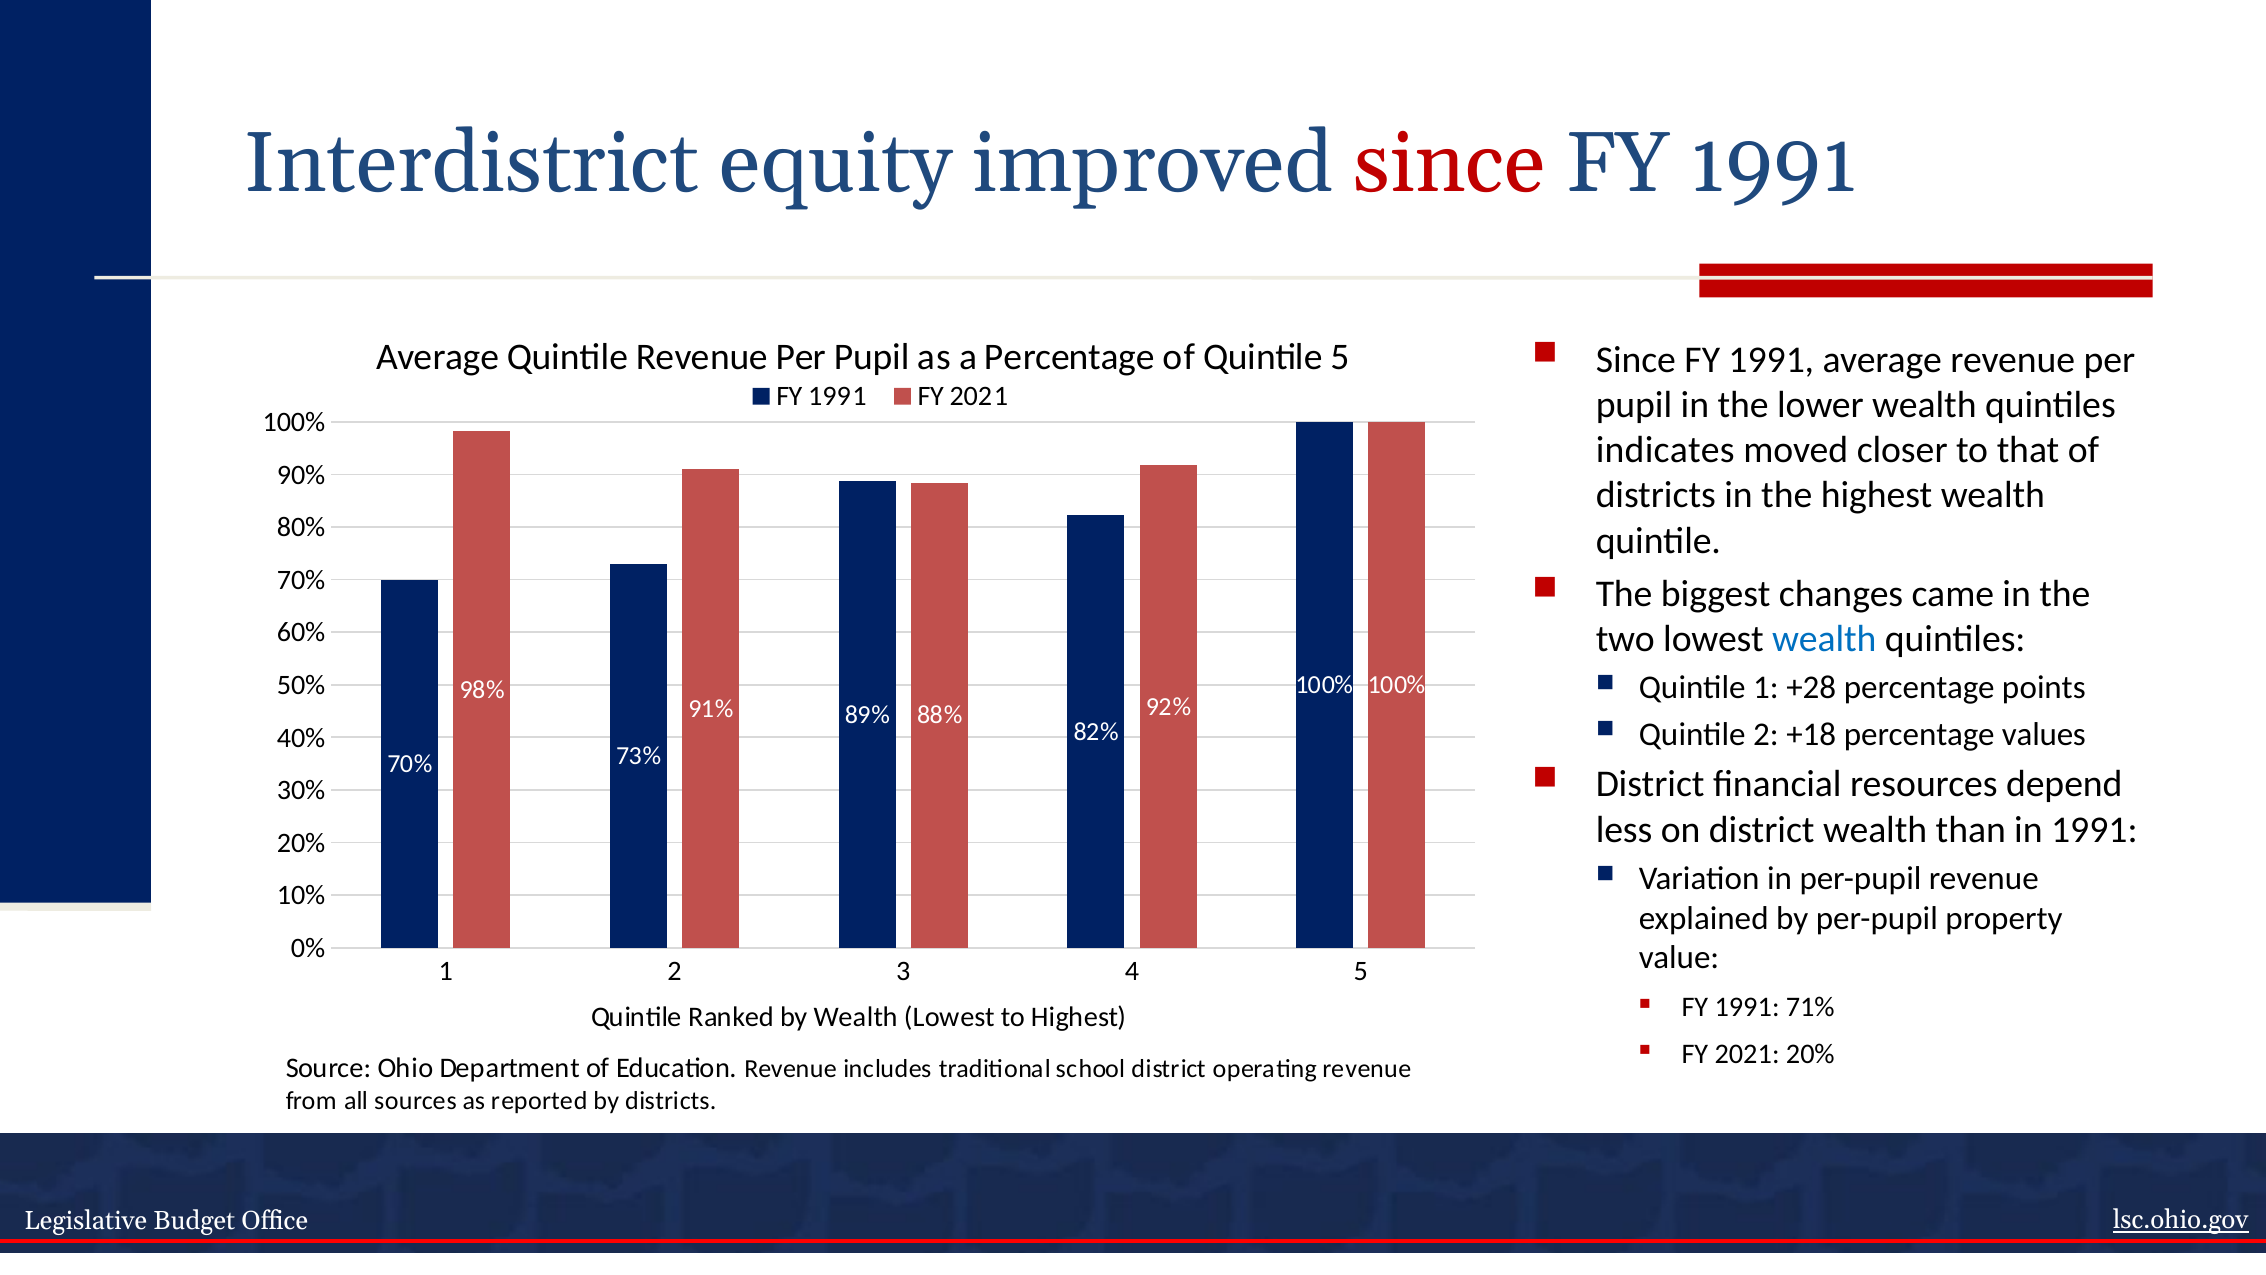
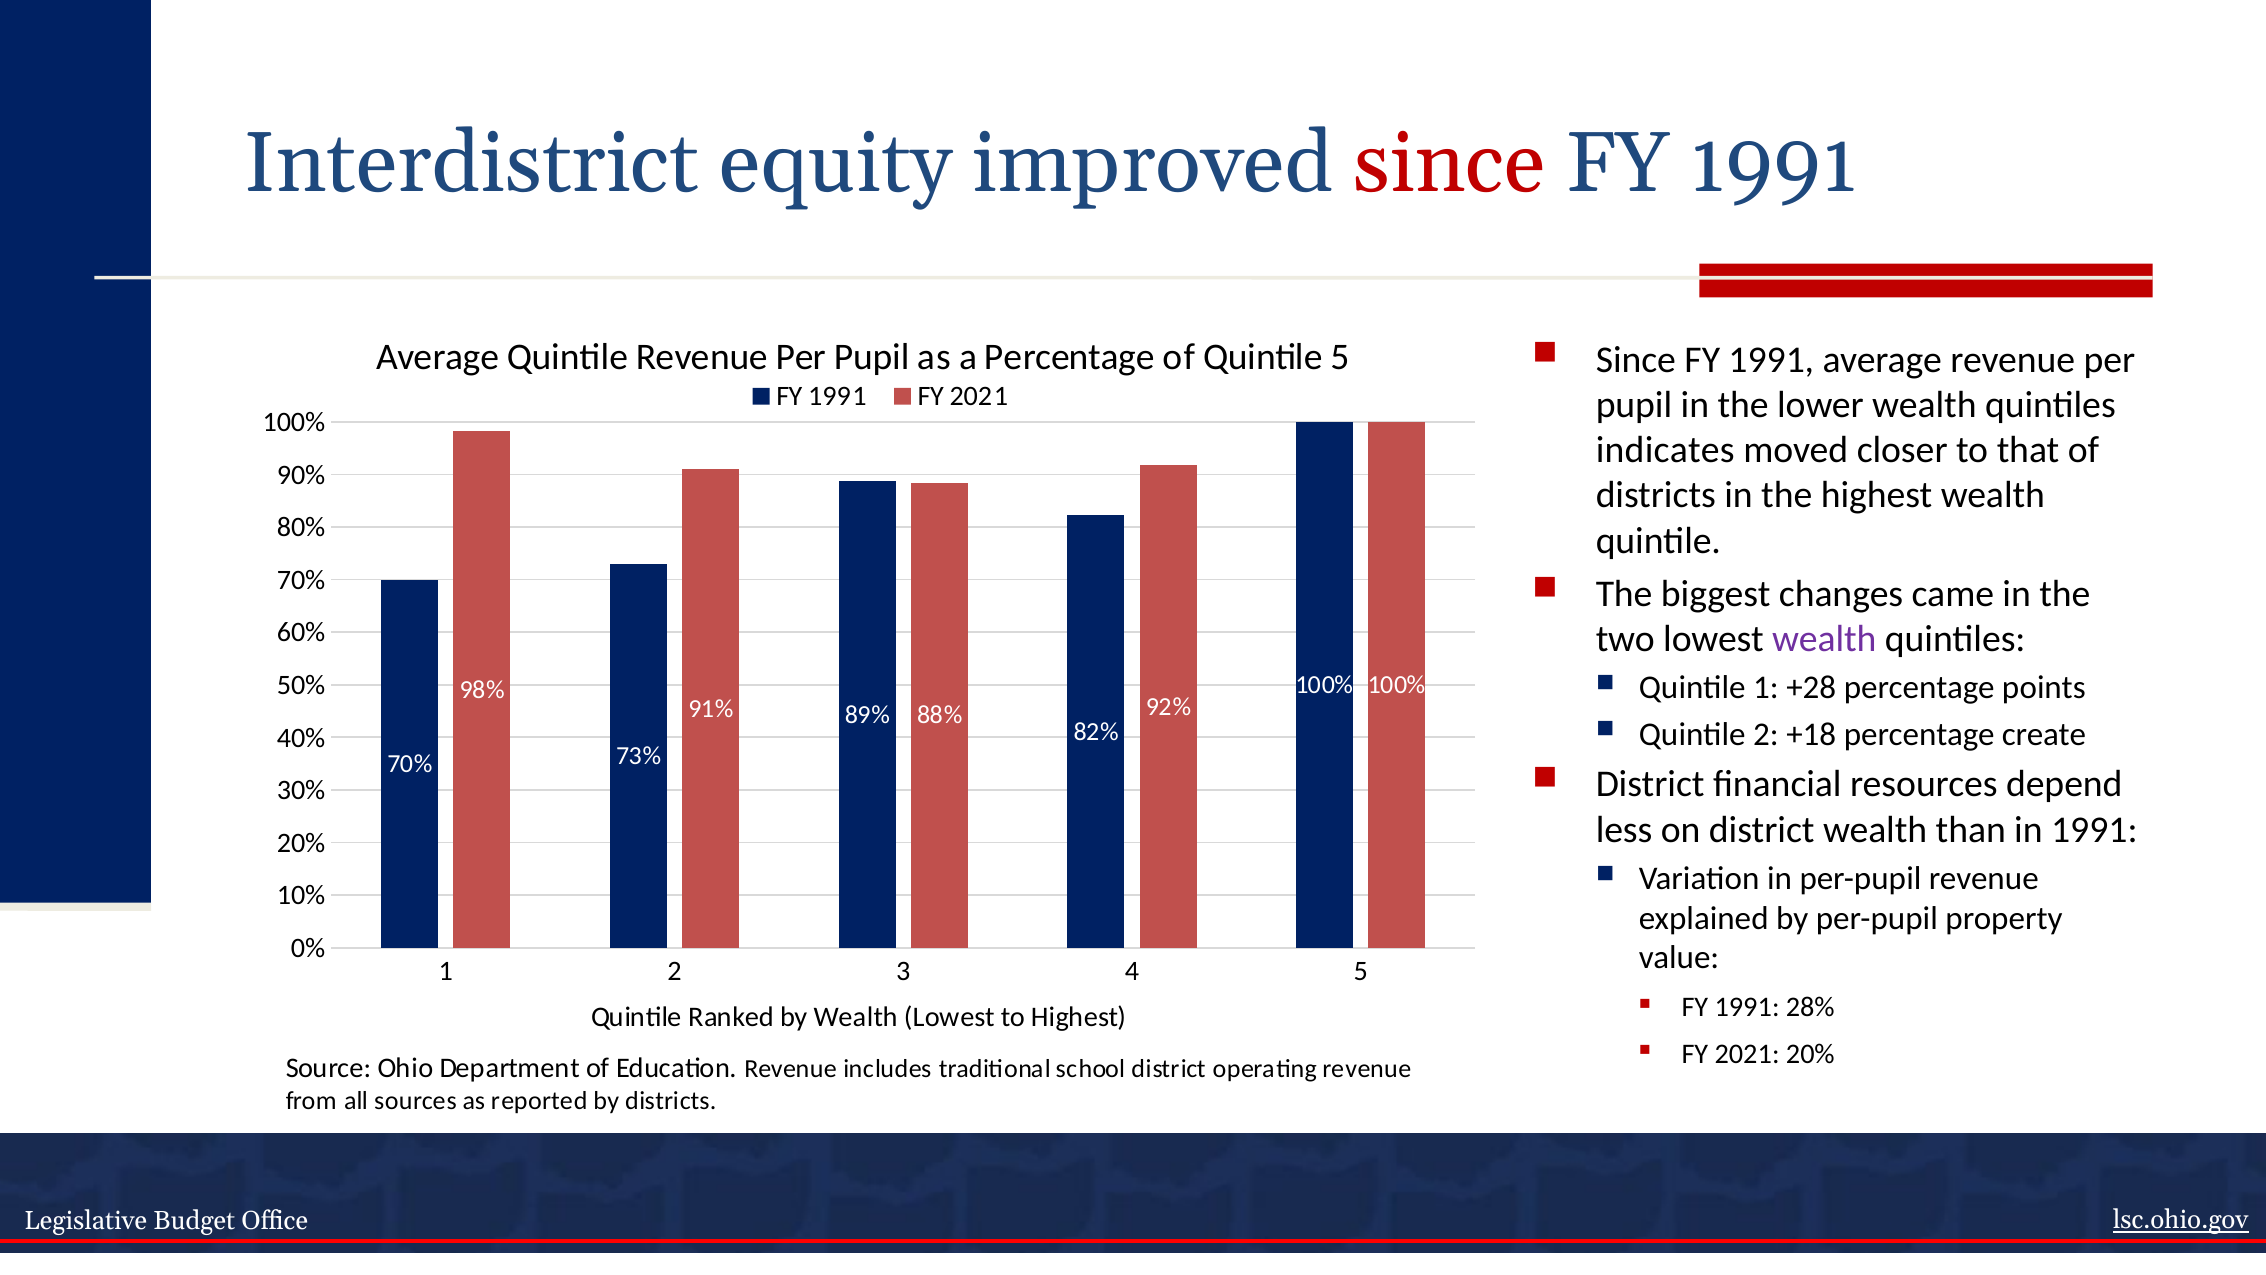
wealth colour: blue -> purple (1824, 639)
values: values -> create (2044, 734)
71%: 71% -> 28% (1810, 1007)
